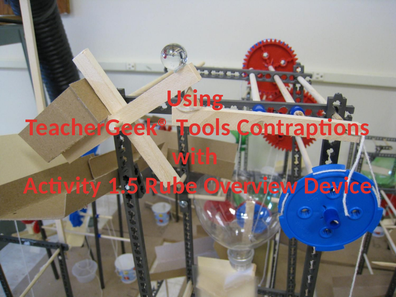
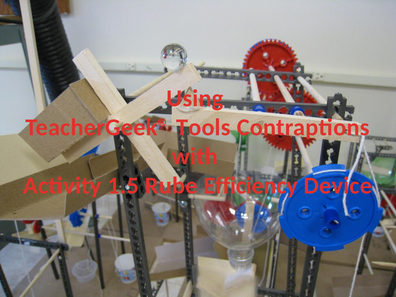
Overview: Overview -> Efficiency (251, 186)
